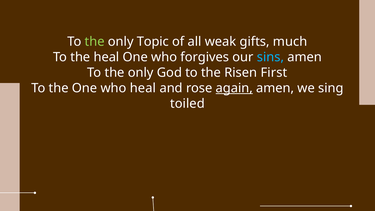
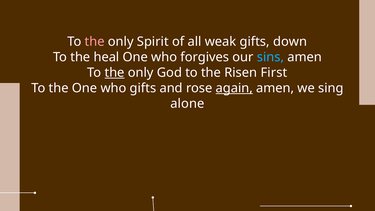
the colour: light green -> pink (95, 42)
Topic: Topic -> Spirit (153, 42)
much: much -> down (290, 42)
the underline: none -> present (115, 73)
who heal: heal -> gifts (143, 88)
toiled: toiled -> alone (187, 104)
